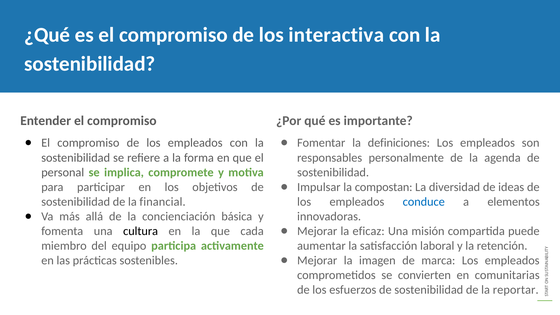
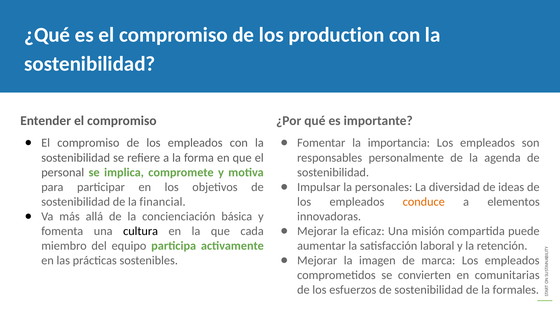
interactiva: interactiva -> production (336, 35)
definiciones: definiciones -> importancia (399, 143)
compostan: compostan -> personales (384, 187)
conduce colour: blue -> orange (424, 202)
reportar: reportar -> formales (516, 290)
